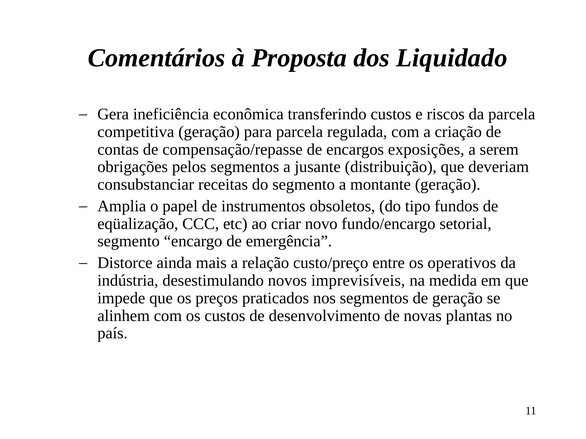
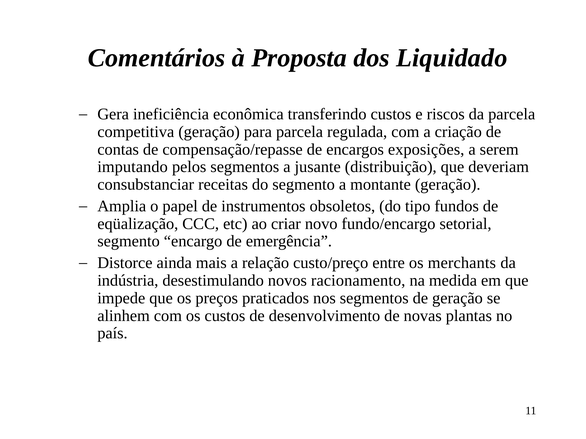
obrigações: obrigações -> imputando (133, 167)
operativos: operativos -> merchants (462, 263)
imprevisíveis: imprevisíveis -> racionamento (358, 281)
